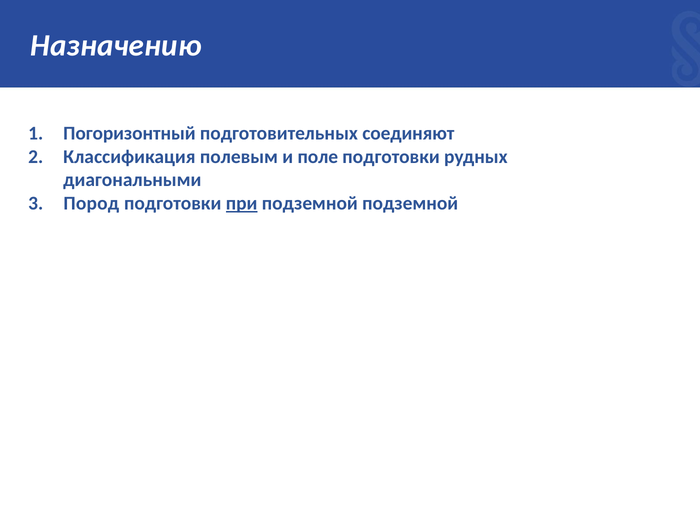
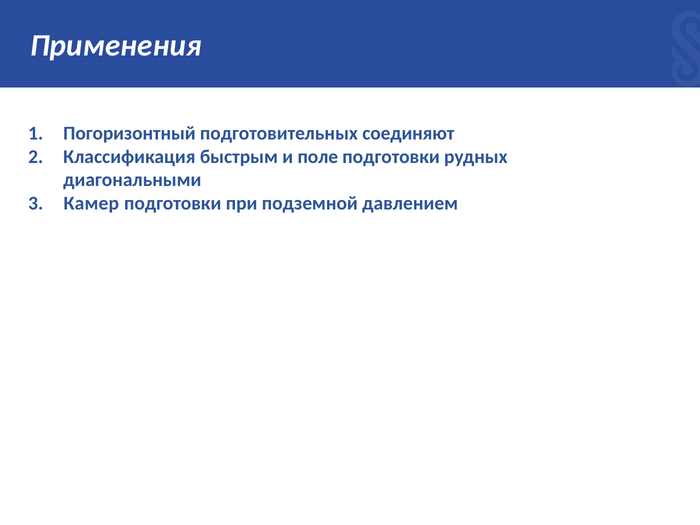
Назначению: Назначению -> Применения (116, 45)
полевым: полевым -> быстрым (239, 157)
Пород: Пород -> Камер (91, 203)
при underline: present -> none (242, 203)
подземной подземной: подземной -> давлением (410, 203)
